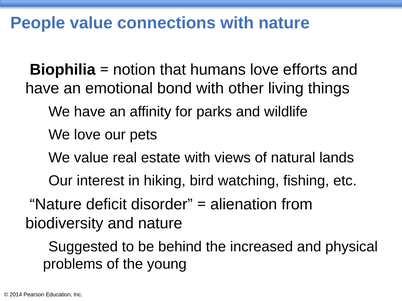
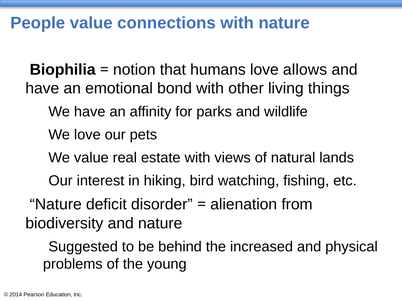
efforts: efforts -> allows (305, 70)
